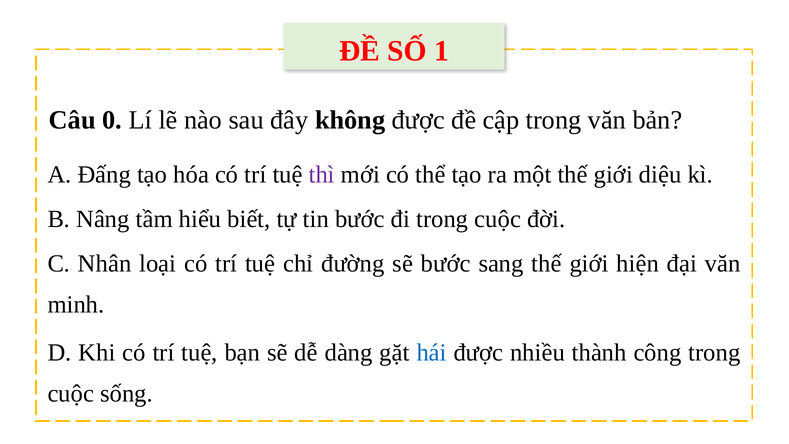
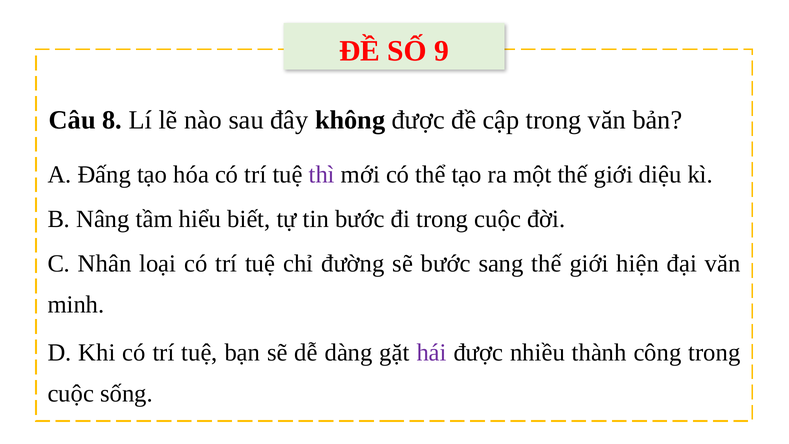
1: 1 -> 9 (442, 51)
0: 0 -> 8 (112, 120)
hái colour: blue -> purple (432, 352)
